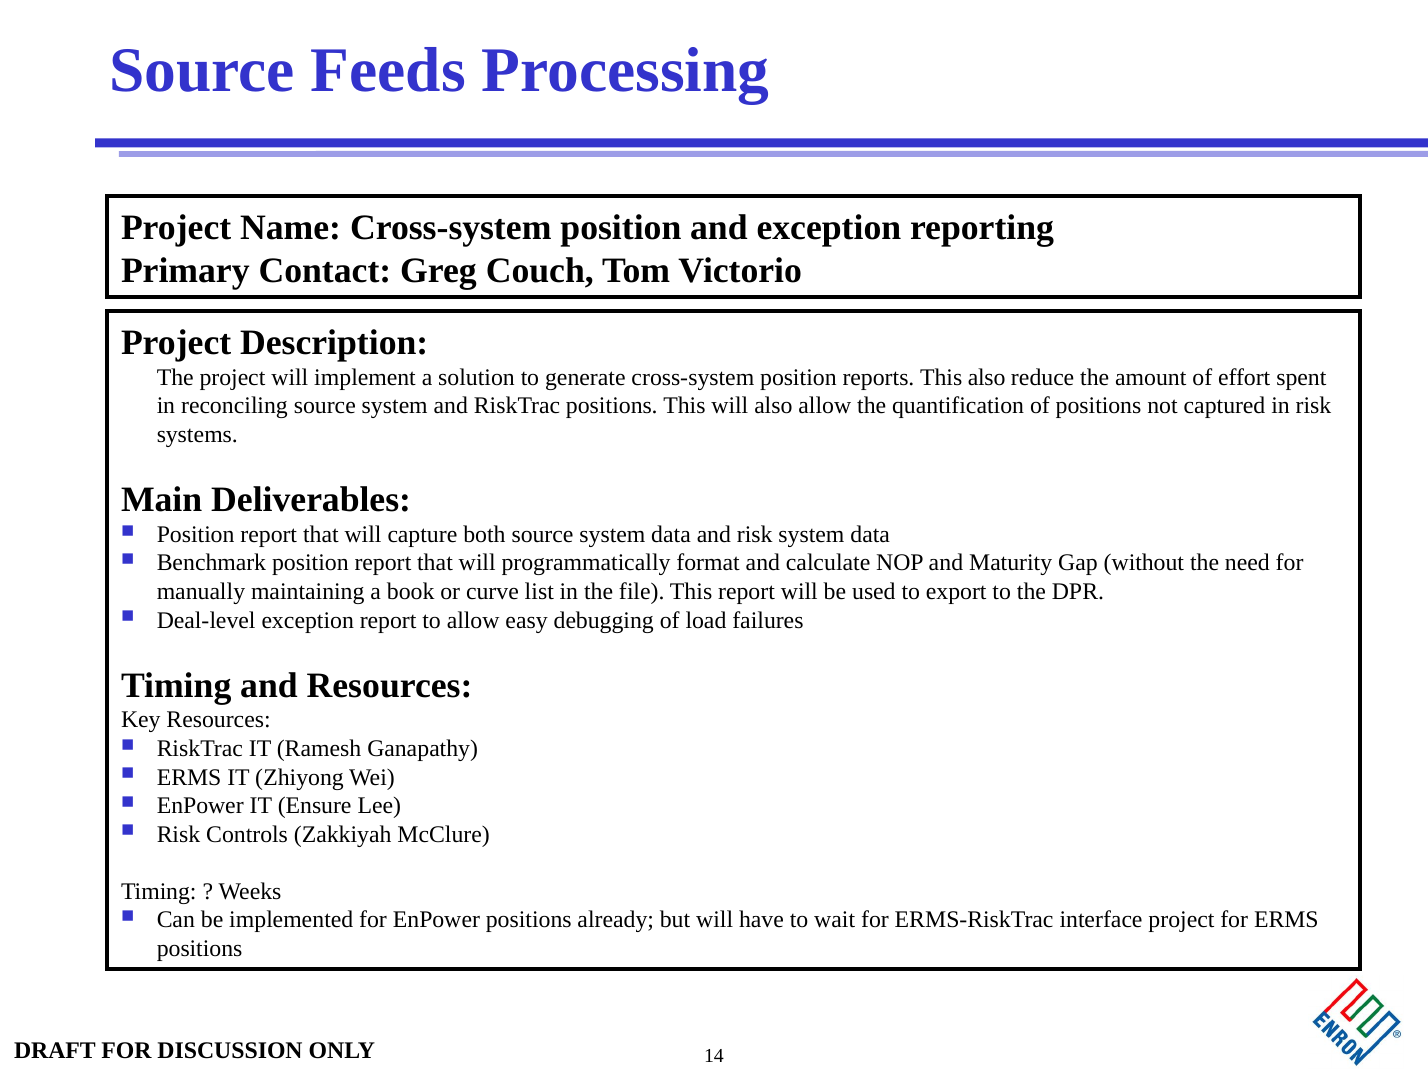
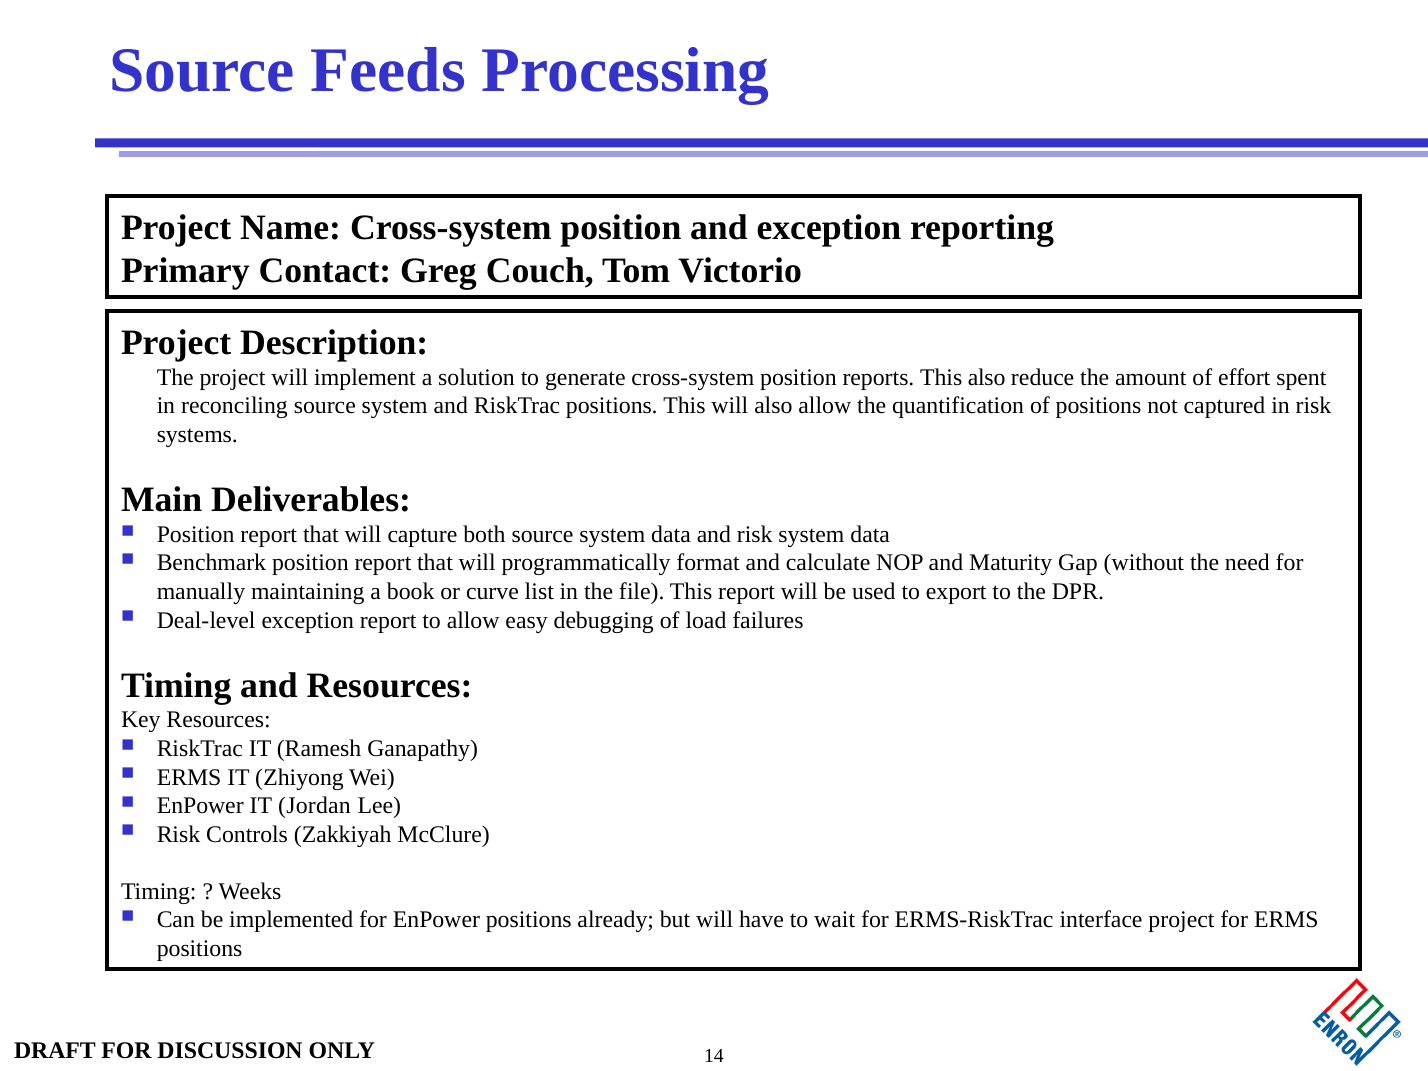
Ensure: Ensure -> Jordan (315, 806)
